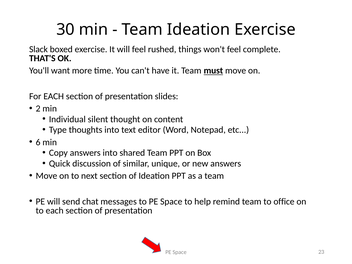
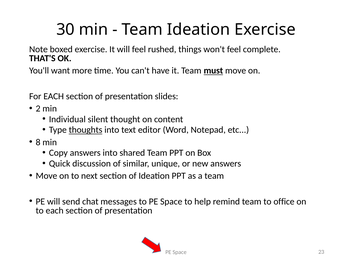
Slack: Slack -> Note (38, 49)
thoughts underline: none -> present (86, 130)
6: 6 -> 8 (38, 142)
